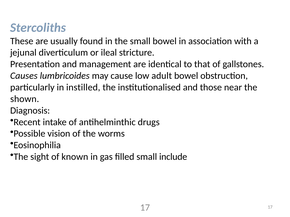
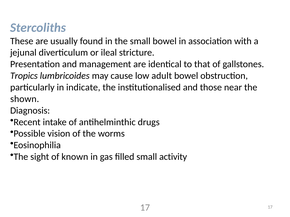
Causes: Causes -> Tropics (24, 76)
instilled: instilled -> indicate (83, 88)
include: include -> activity (173, 157)
